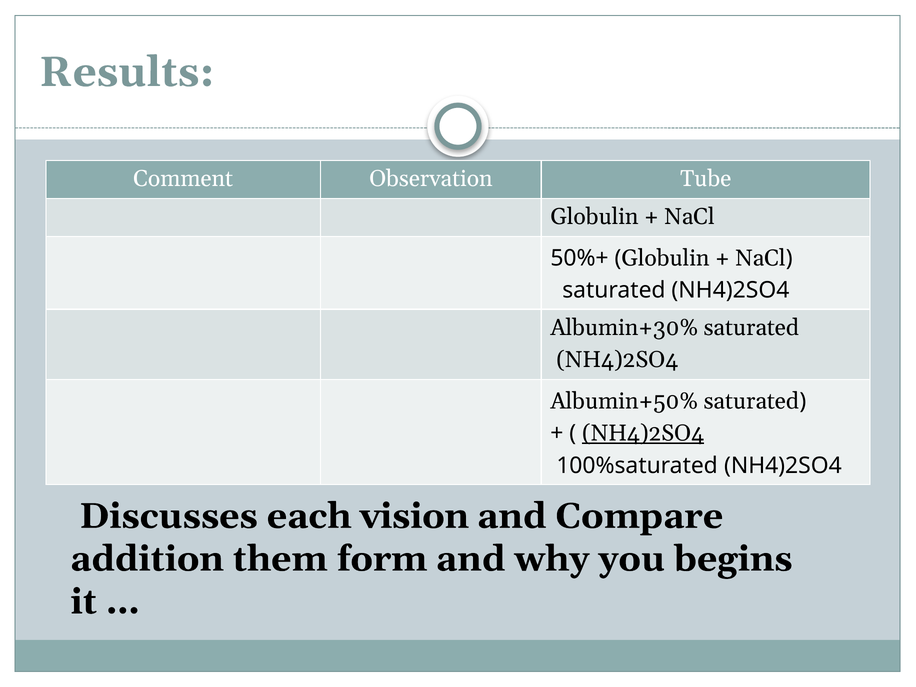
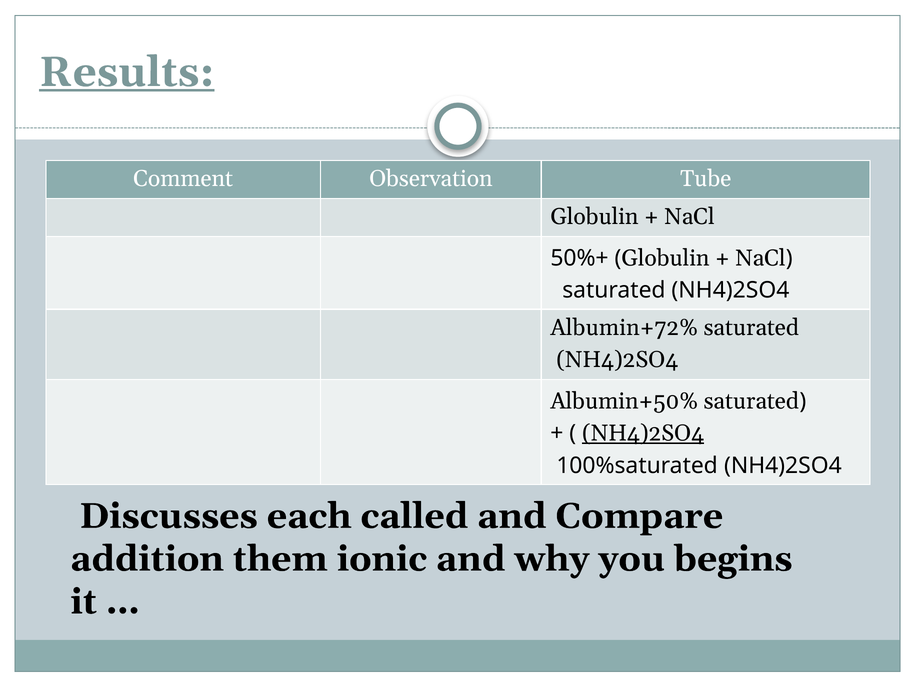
Results underline: none -> present (127, 72)
Albumin+30%: Albumin+30% -> Albumin+72% (624, 327)
vision: vision -> called (414, 516)
form: form -> ionic (382, 559)
